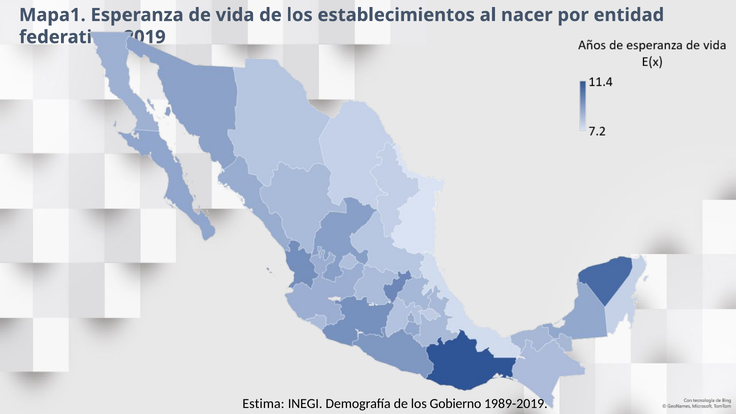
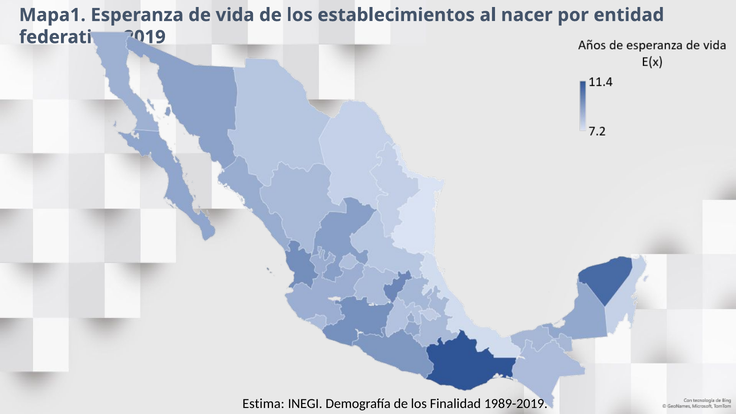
Gobierno: Gobierno -> Finalidad (455, 404)
